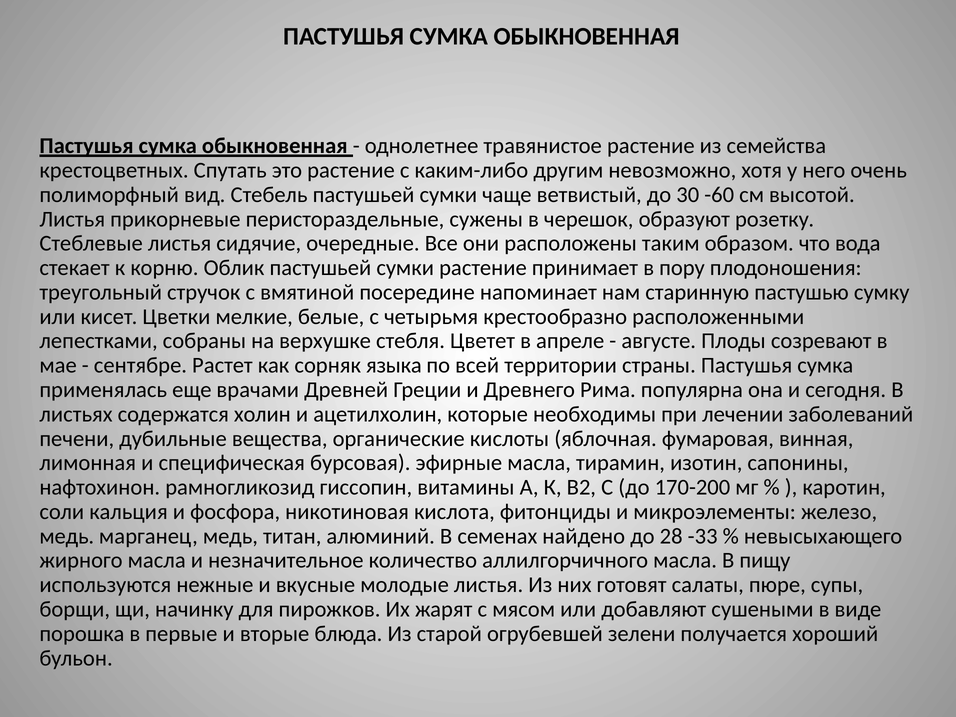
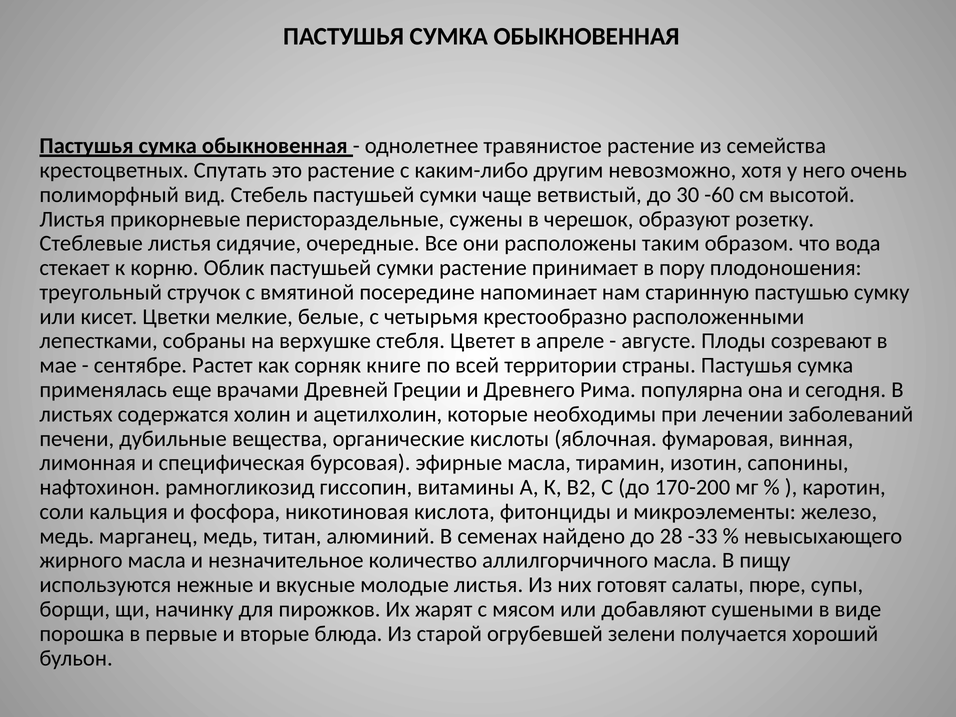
языка: языка -> книге (394, 365)
